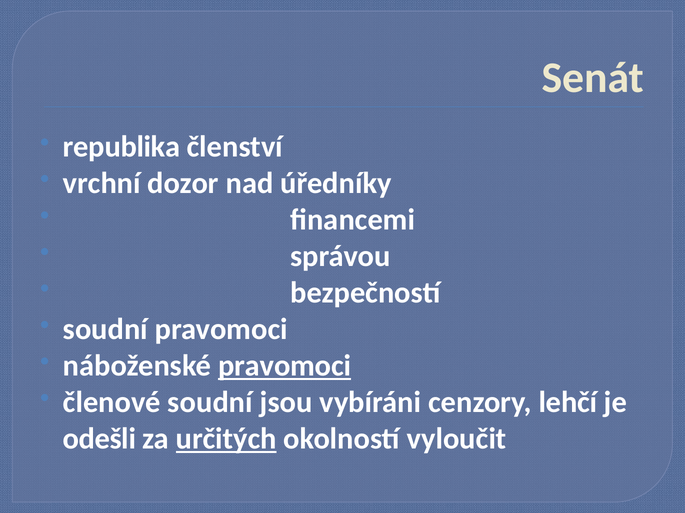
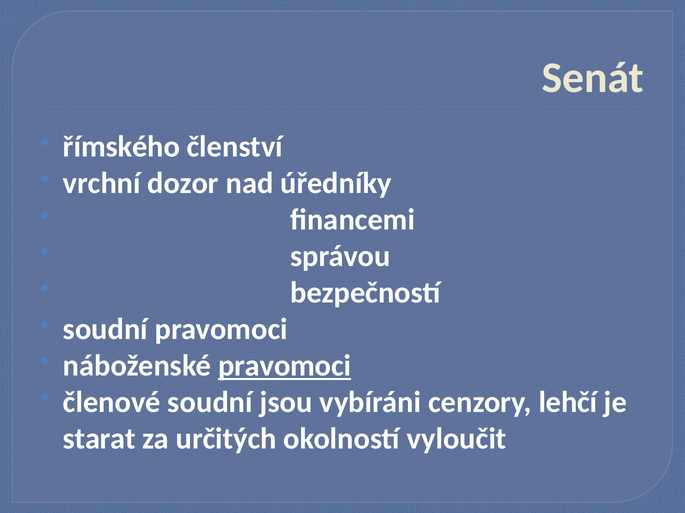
republika: republika -> římského (121, 147)
odešli: odešli -> starat (99, 439)
určitých underline: present -> none (226, 439)
